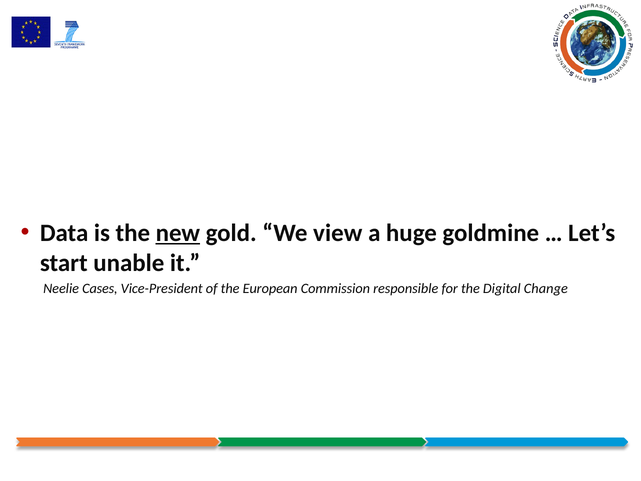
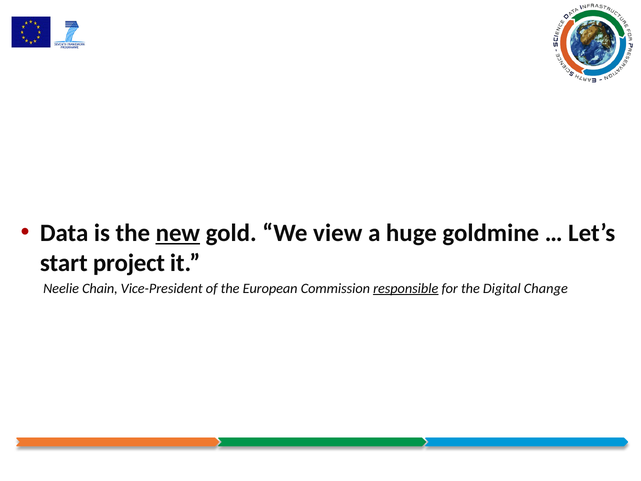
unable: unable -> project (129, 263)
Cases: Cases -> Chain (100, 288)
responsible underline: none -> present (406, 288)
